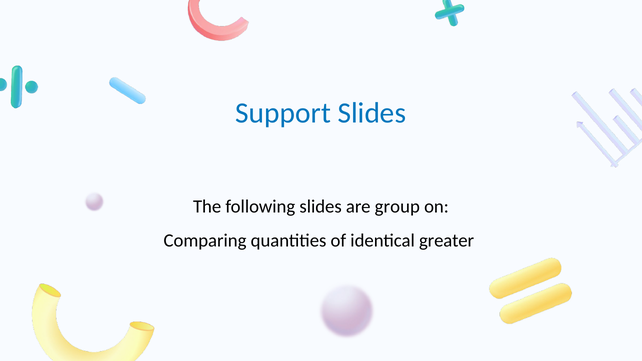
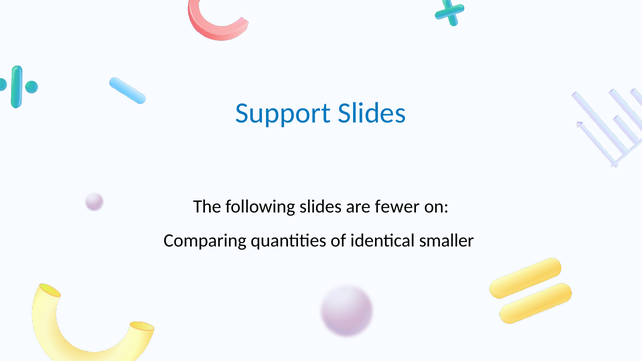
group: group -> fewer (397, 207)
greater: greater -> smaller (447, 240)
